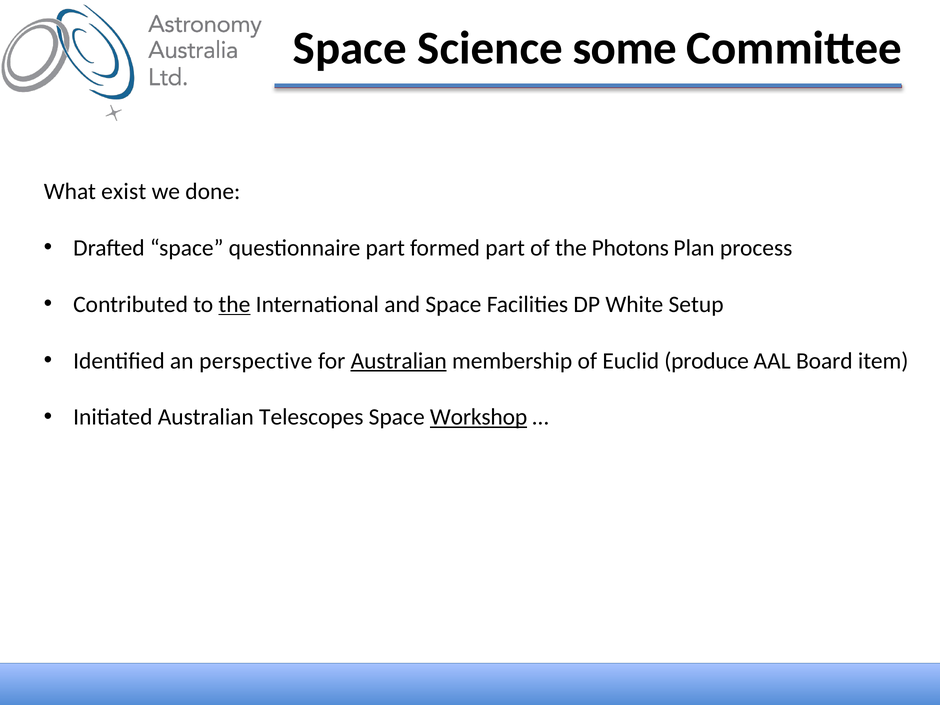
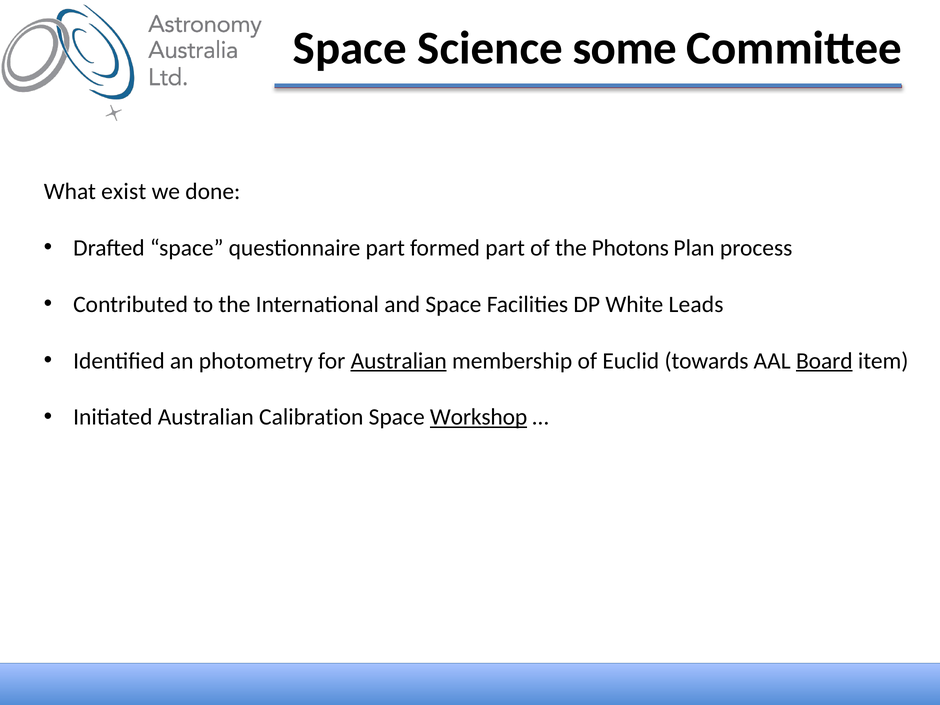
the underline: present -> none (234, 304)
Setup: Setup -> Leads (696, 304)
perspective: perspective -> photometry (256, 361)
produce: produce -> towards (707, 361)
Board underline: none -> present (824, 361)
Telescopes: Telescopes -> Calibration (311, 417)
